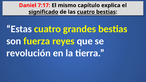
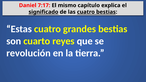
fuerza: fuerza -> cuarto (37, 41)
